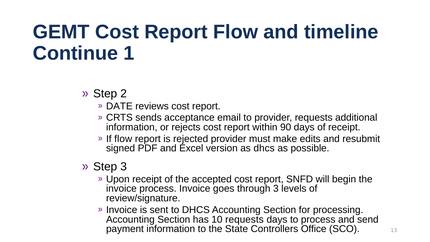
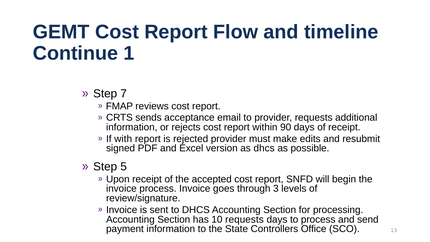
2: 2 -> 7 (124, 93)
DATE: DATE -> FMAP (119, 106)
If flow: flow -> with (123, 139)
Step 3: 3 -> 5 (124, 166)
